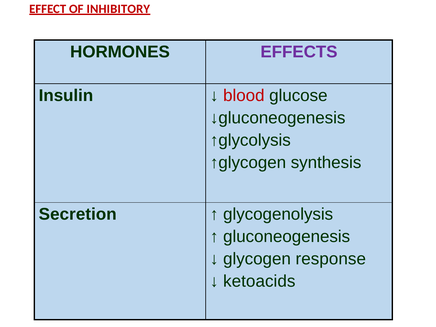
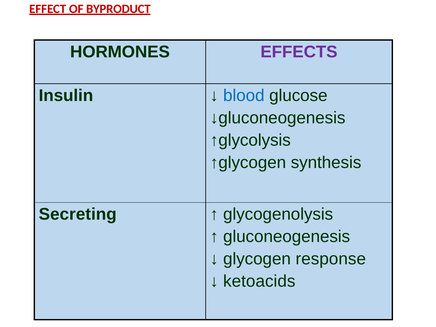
INHIBITORY: INHIBITORY -> BYPRODUCT (118, 9)
blood colour: red -> blue (244, 96)
Secretion: Secretion -> Secreting (78, 214)
